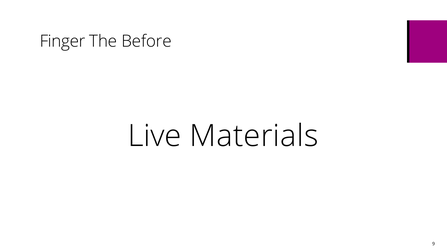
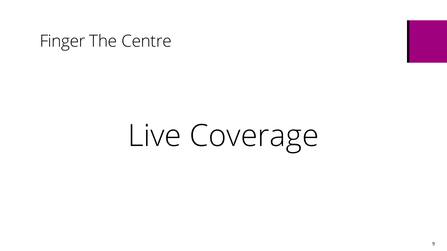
Before: Before -> Centre (147, 41)
Materials: Materials -> Coverage (254, 136)
